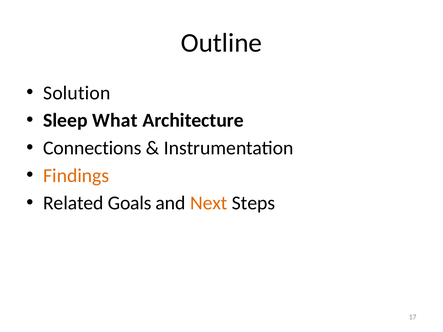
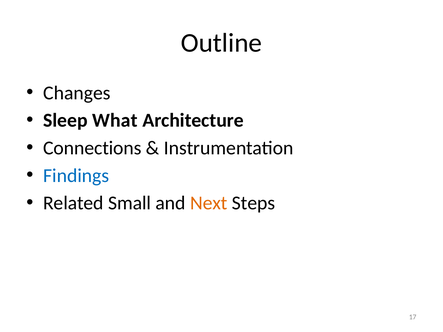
Solution: Solution -> Changes (77, 93)
Findings colour: orange -> blue (76, 176)
Goals: Goals -> Small (130, 203)
